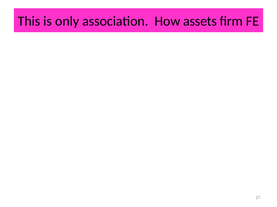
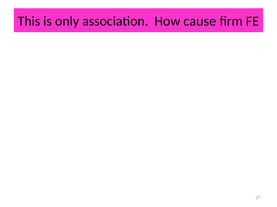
assets: assets -> cause (200, 21)
